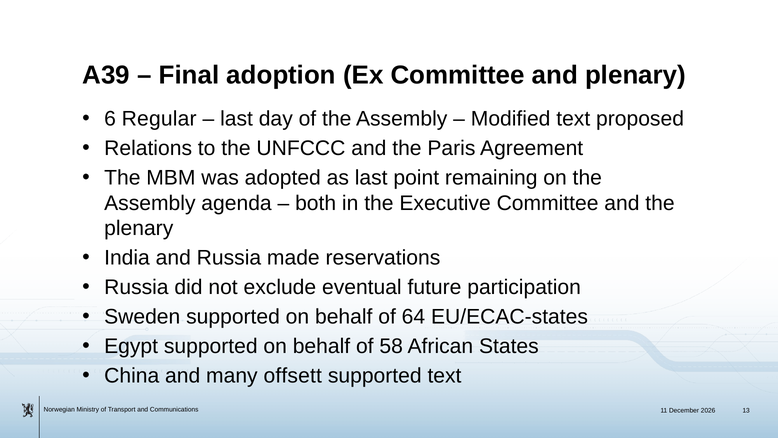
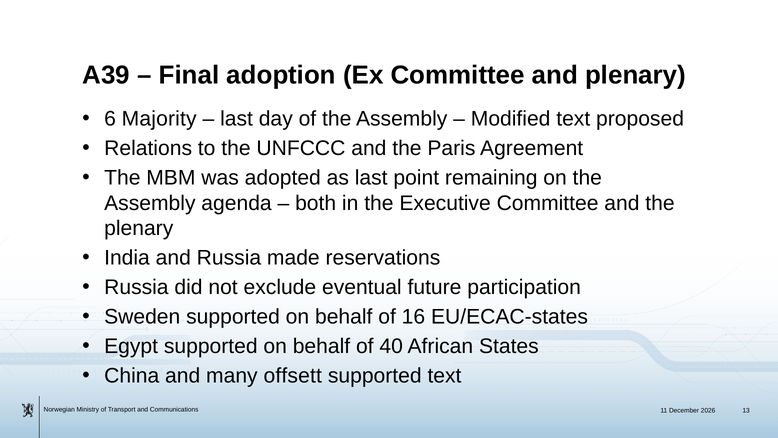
Regular: Regular -> Majority (159, 119)
64: 64 -> 16 (413, 317)
58: 58 -> 40 (391, 346)
